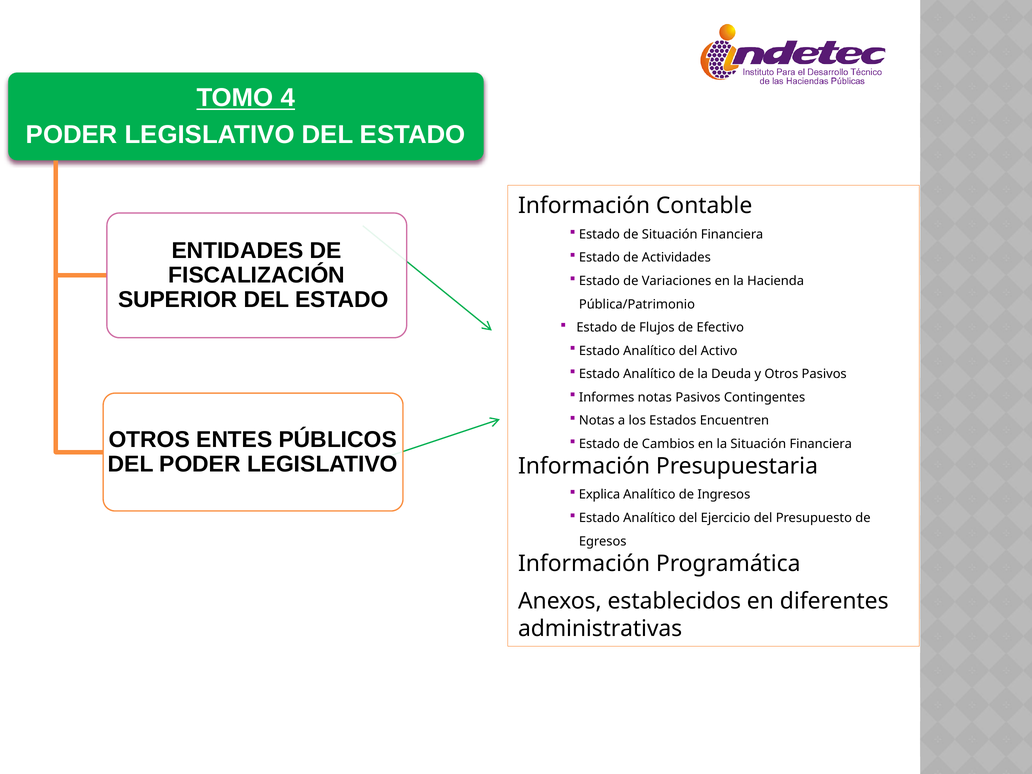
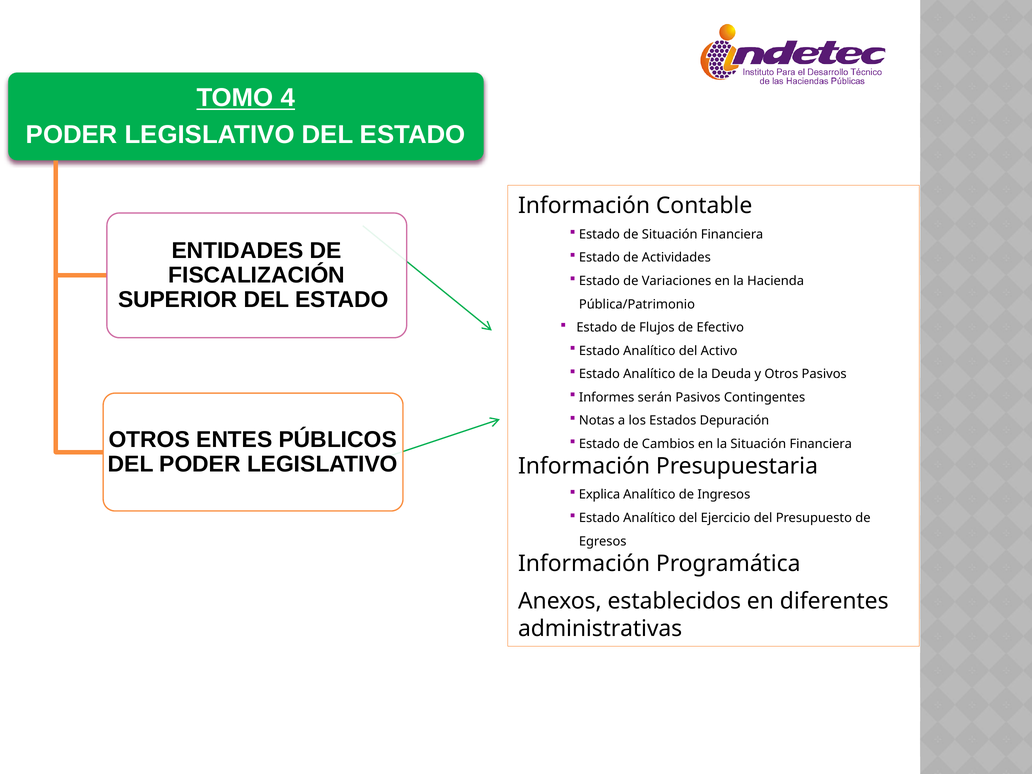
Informes notas: notas -> serán (655, 397)
Encuentren: Encuentren -> Depuración (734, 421)
